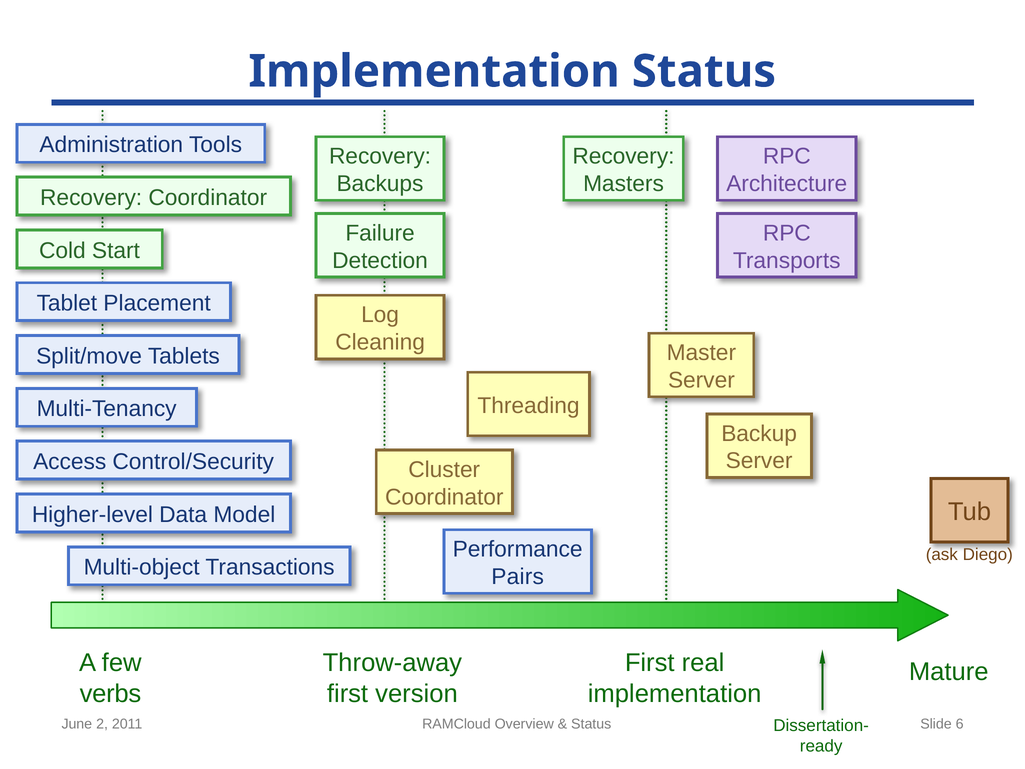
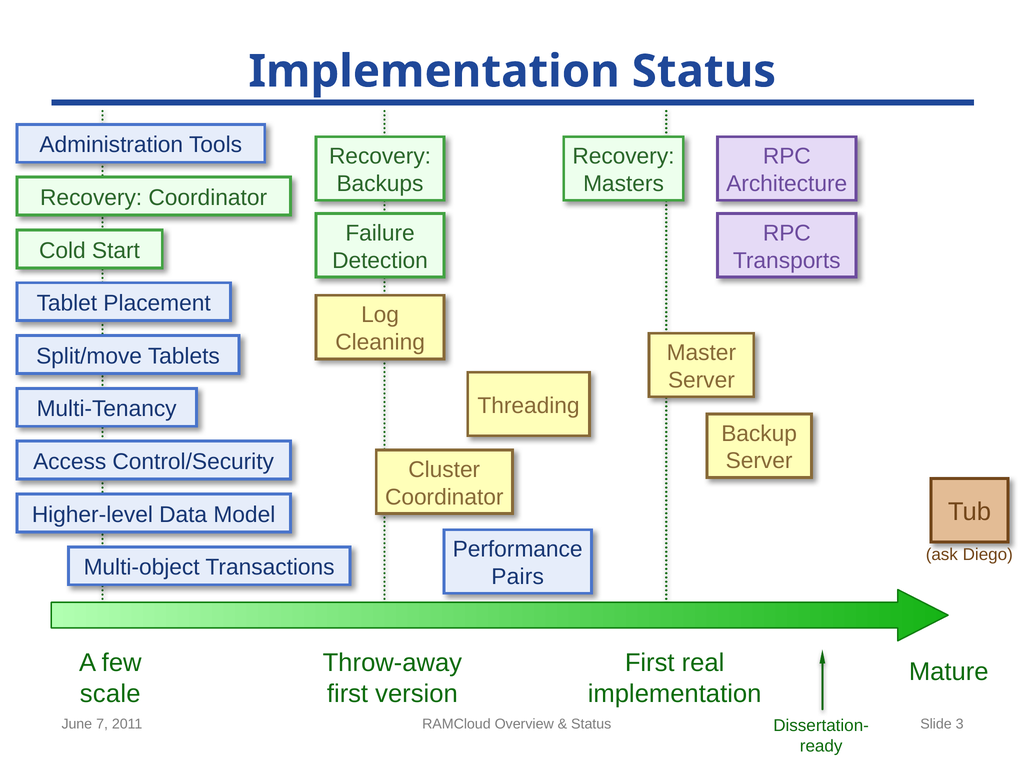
verbs: verbs -> scale (110, 694)
2: 2 -> 7 (102, 724)
6: 6 -> 3 (960, 724)
